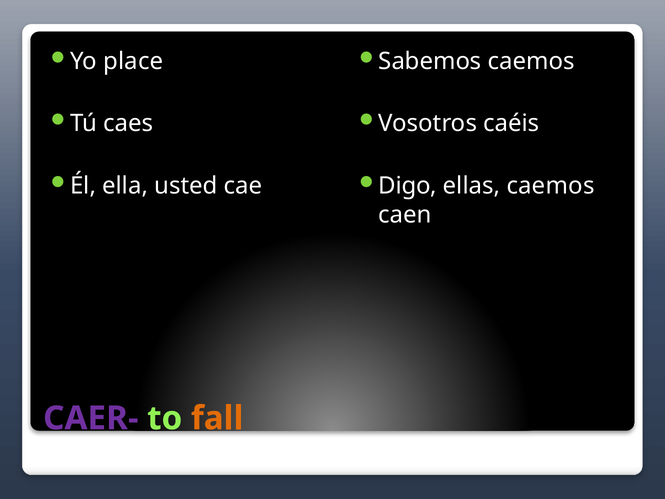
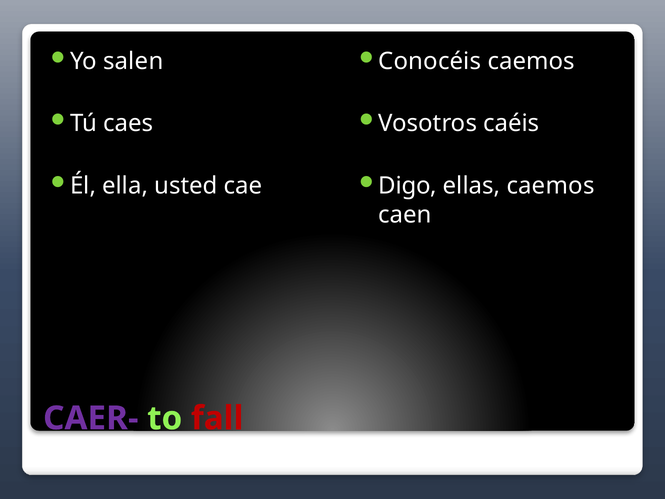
place: place -> salen (133, 61)
Sabemos: Sabemos -> Conocéis (430, 61)
fall colour: orange -> red (217, 418)
